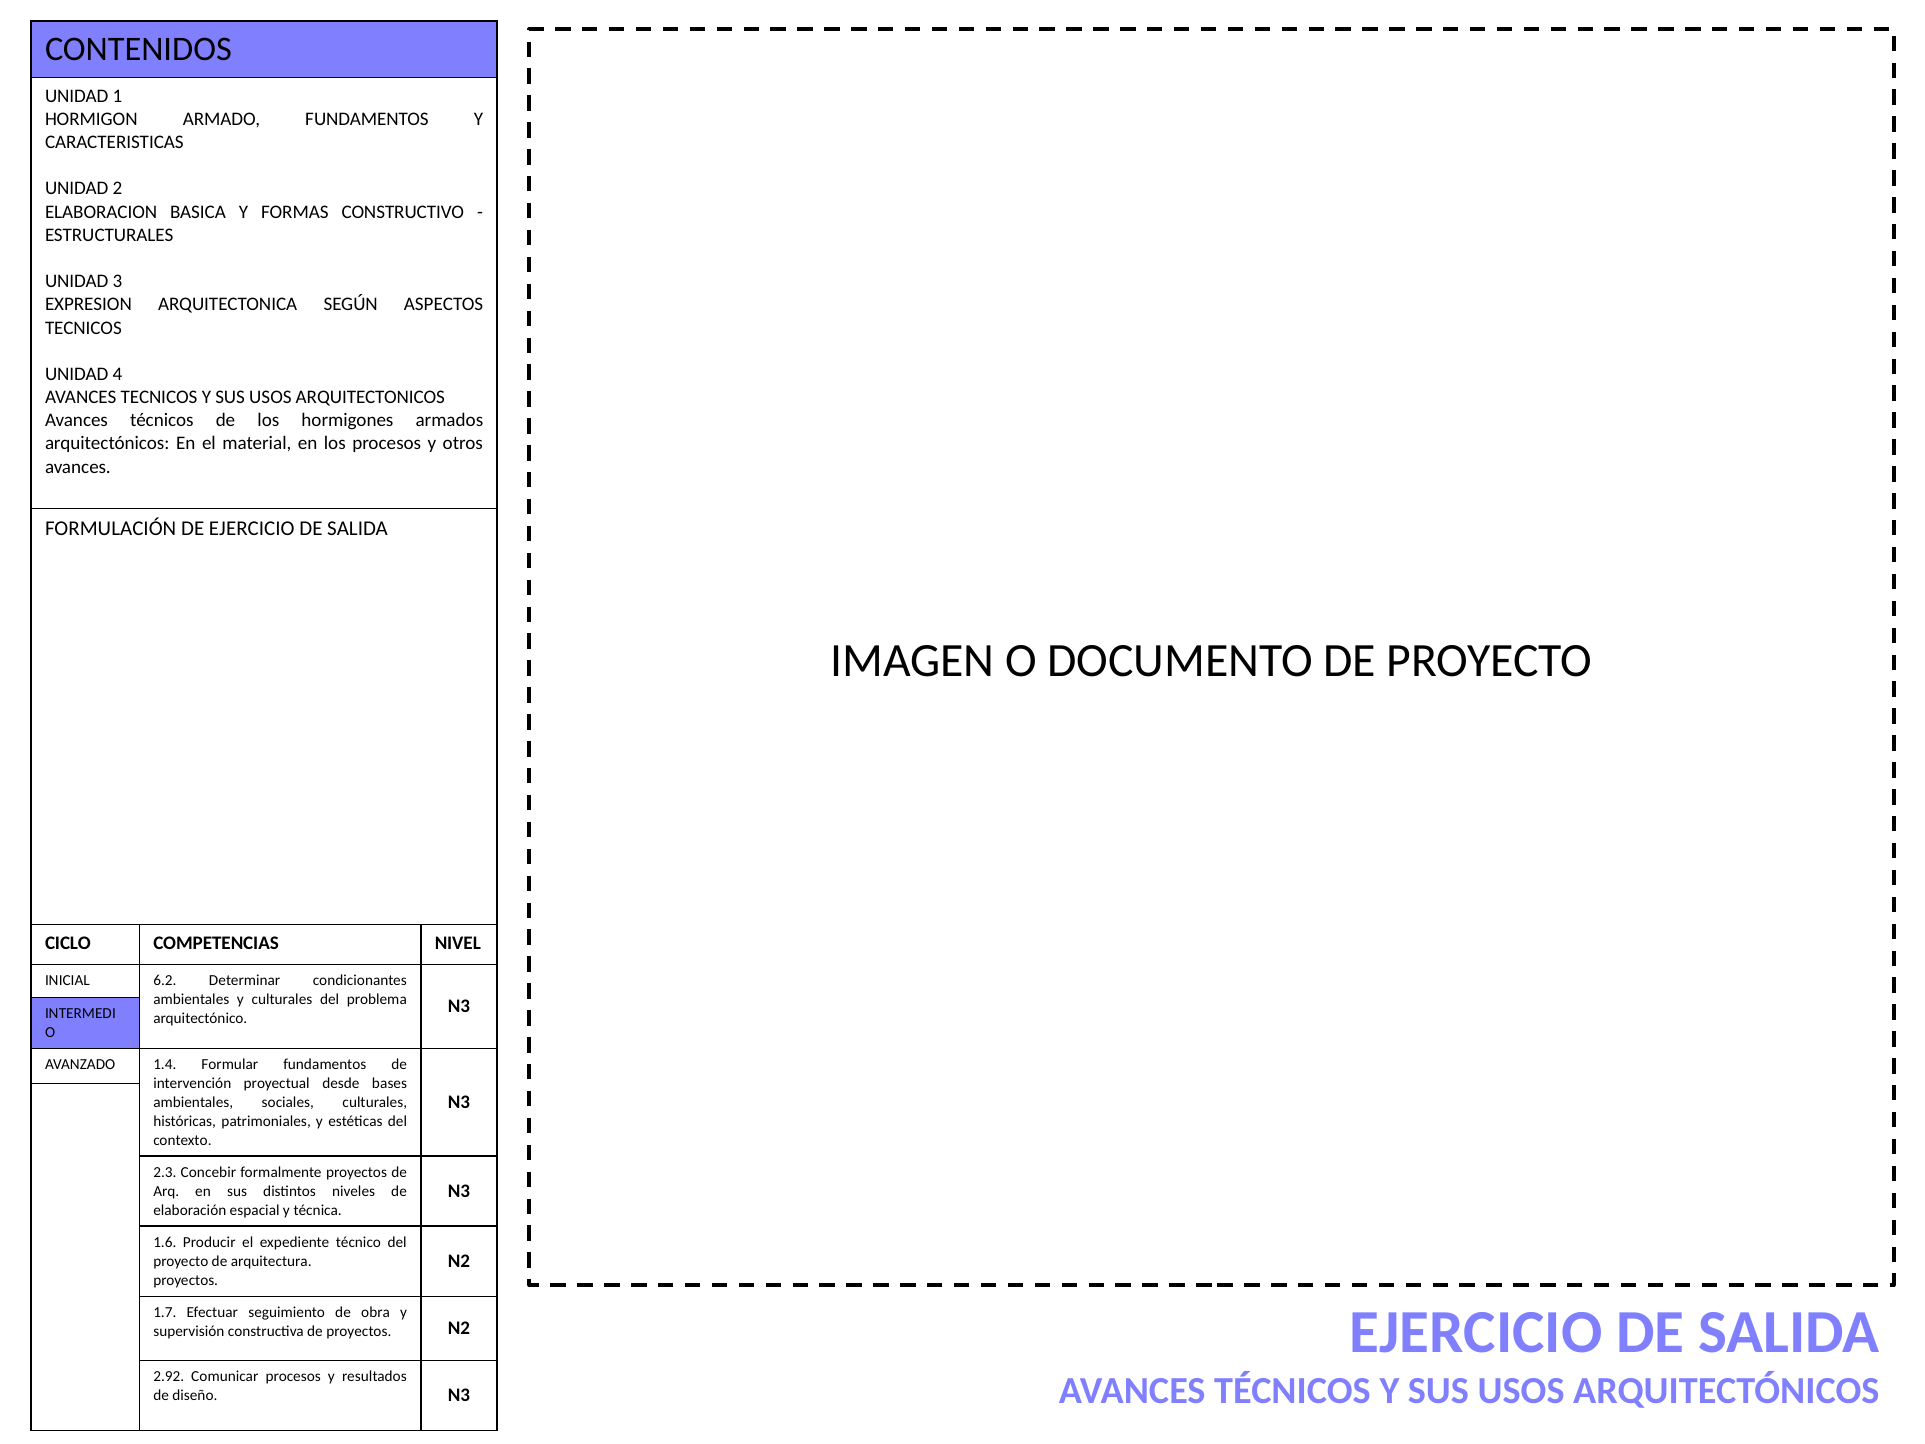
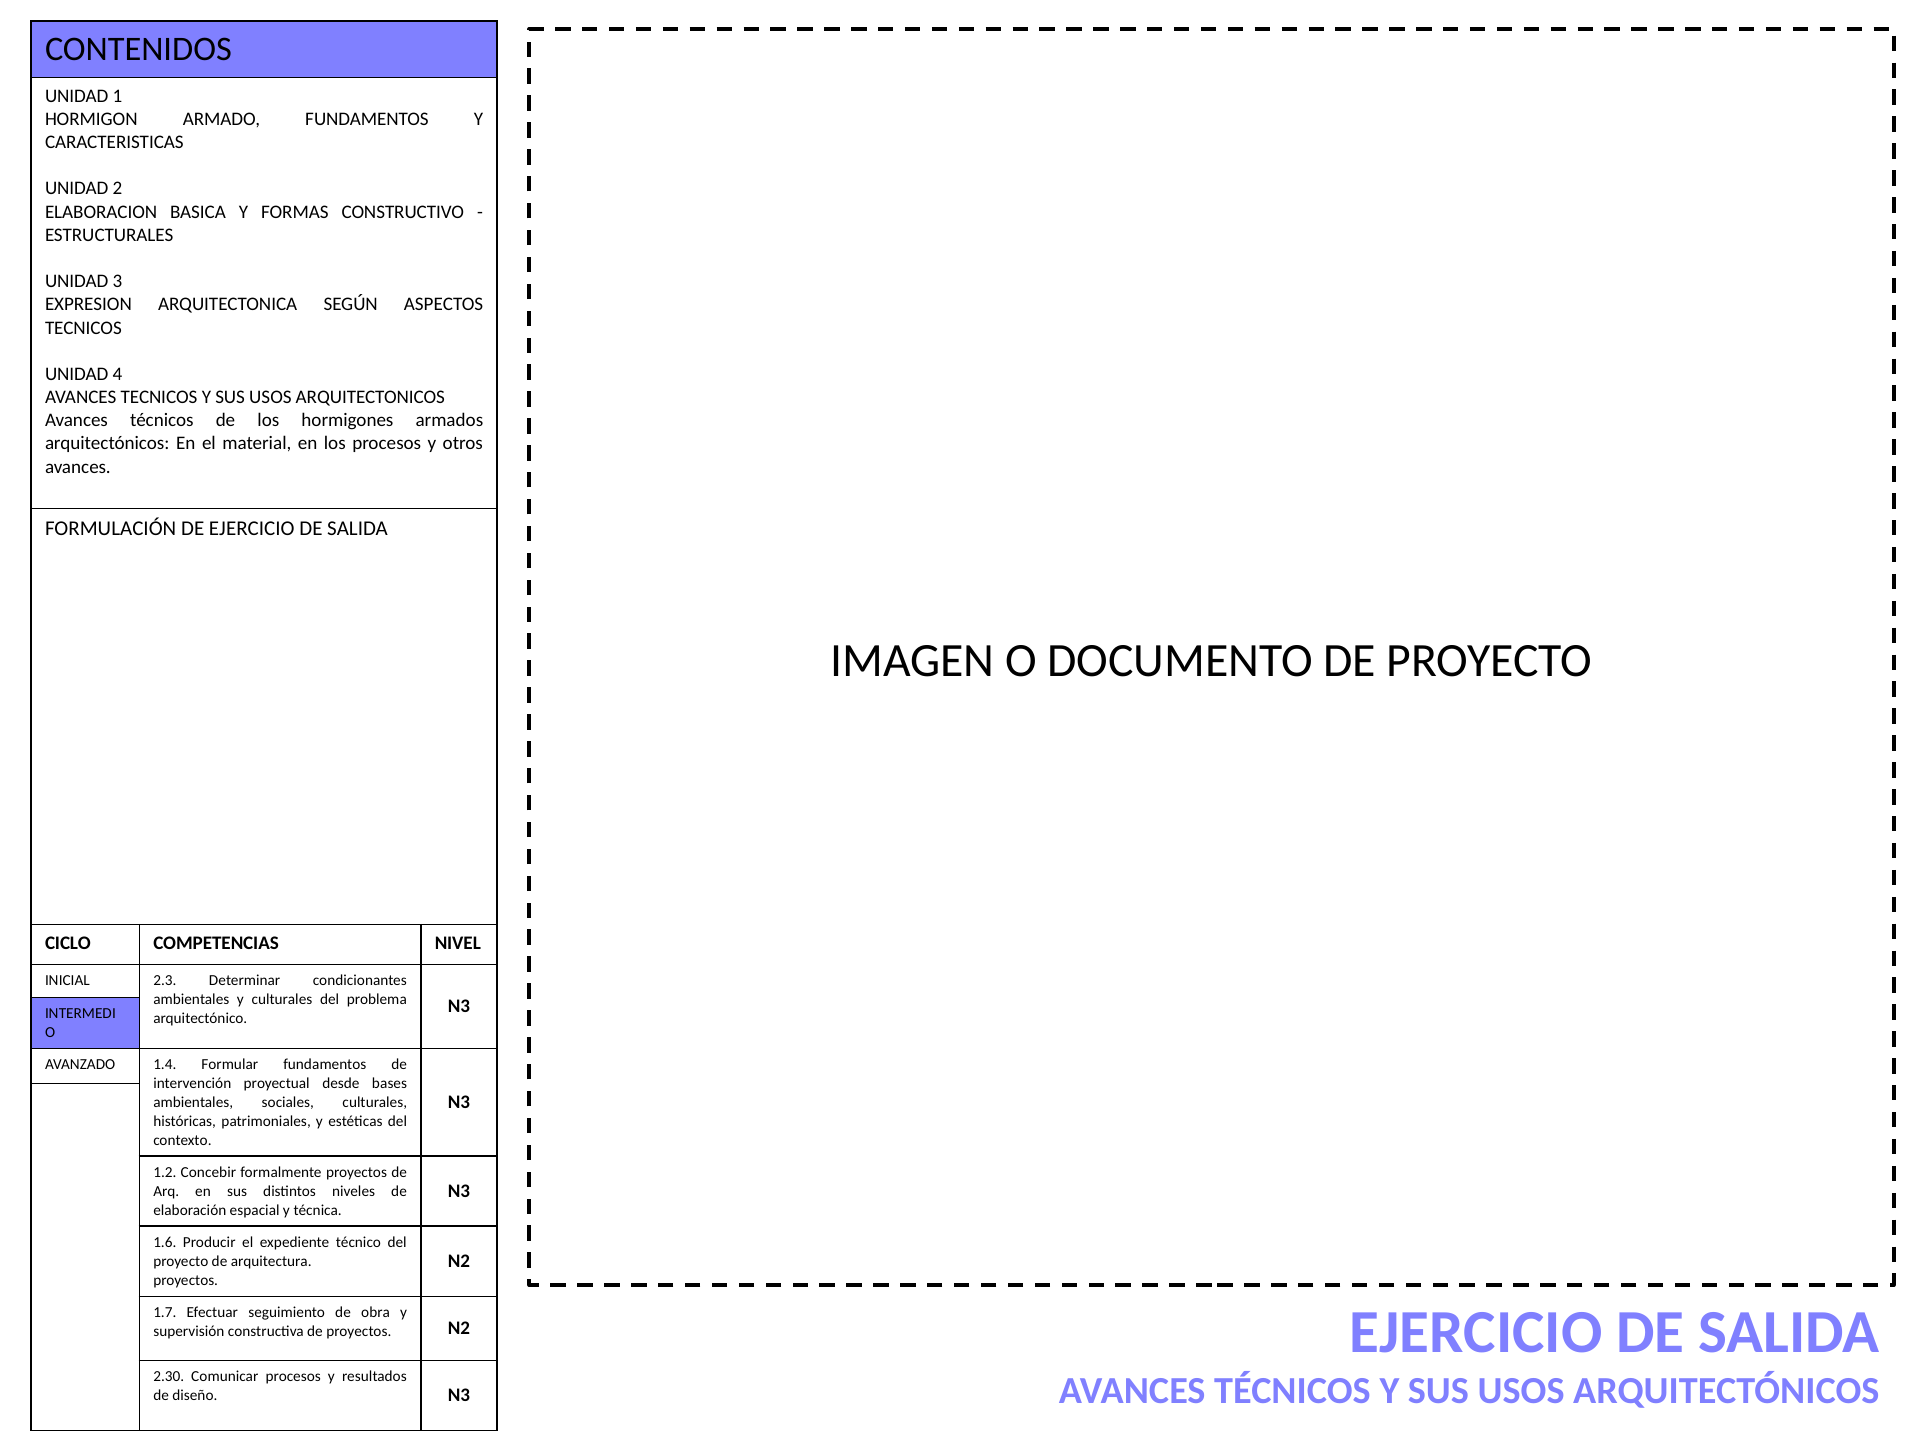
6.2: 6.2 -> 2.3 (165, 981)
2.3: 2.3 -> 1.2 (165, 1172)
2.92: 2.92 -> 2.30 (169, 1377)
